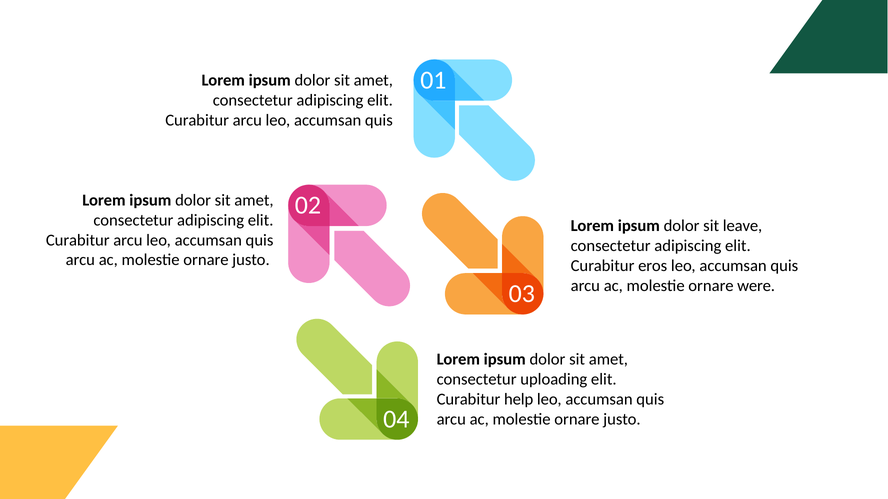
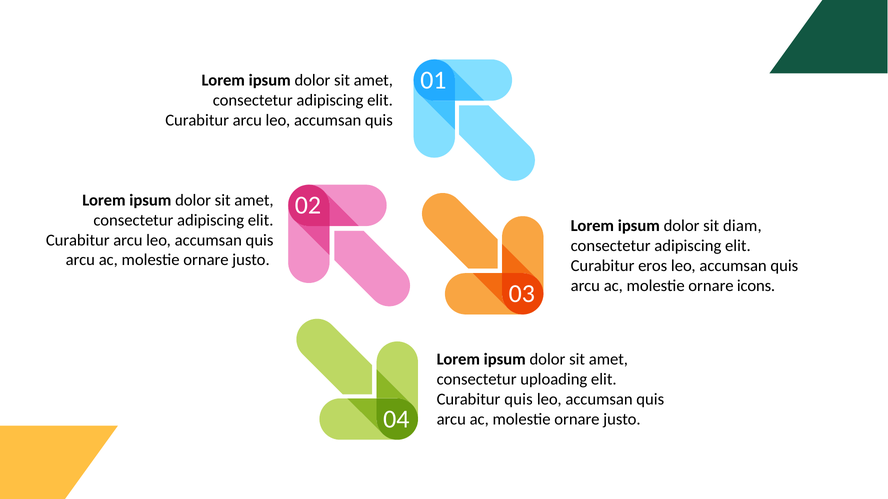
leave: leave -> diam (742, 226)
were: were -> icons (756, 286)
Curabitur help: help -> quis (519, 400)
